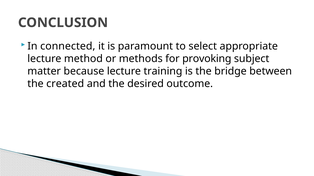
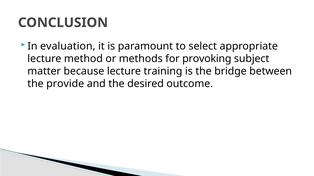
connected: connected -> evaluation (68, 46)
created: created -> provide (65, 84)
